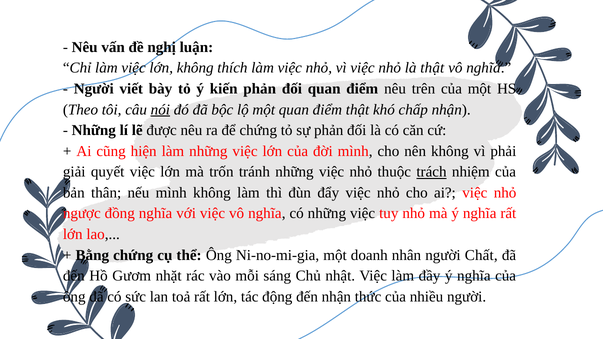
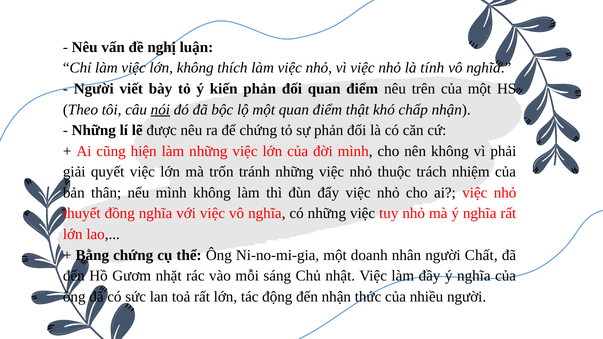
là thật: thật -> tính (432, 68)
trách underline: present -> none (431, 172)
ngược: ngược -> thuyết (82, 214)
